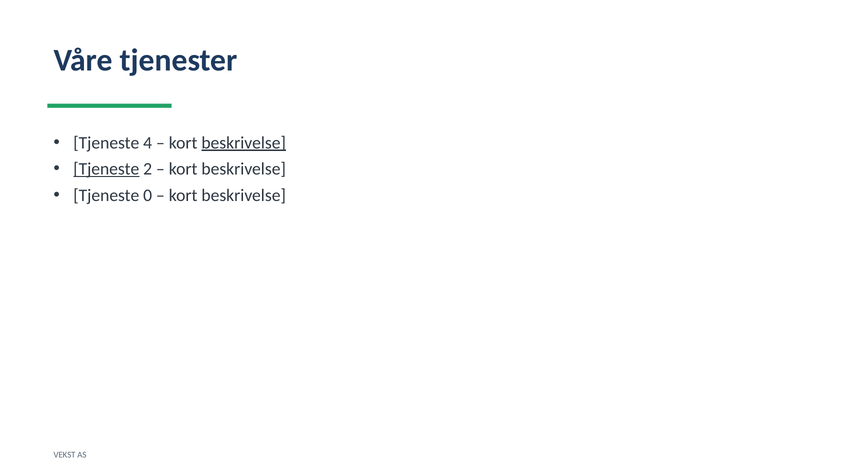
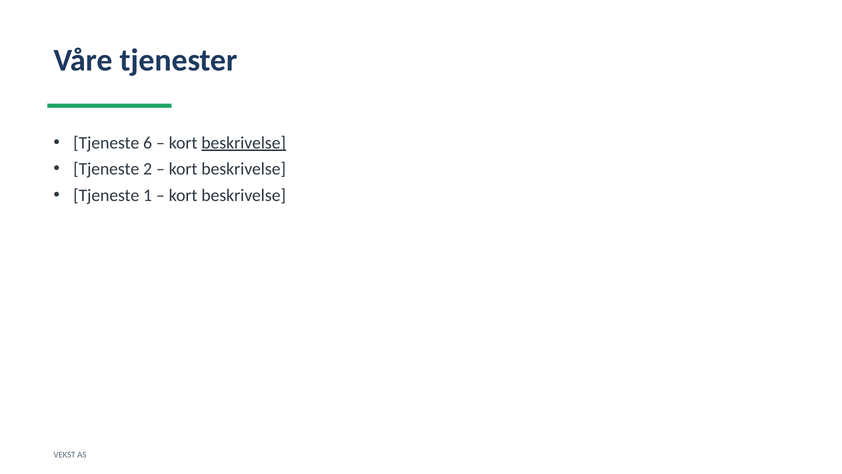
4: 4 -> 6 (148, 143)
Tjeneste underline: present -> none (106, 169)
0: 0 -> 1 (148, 195)
